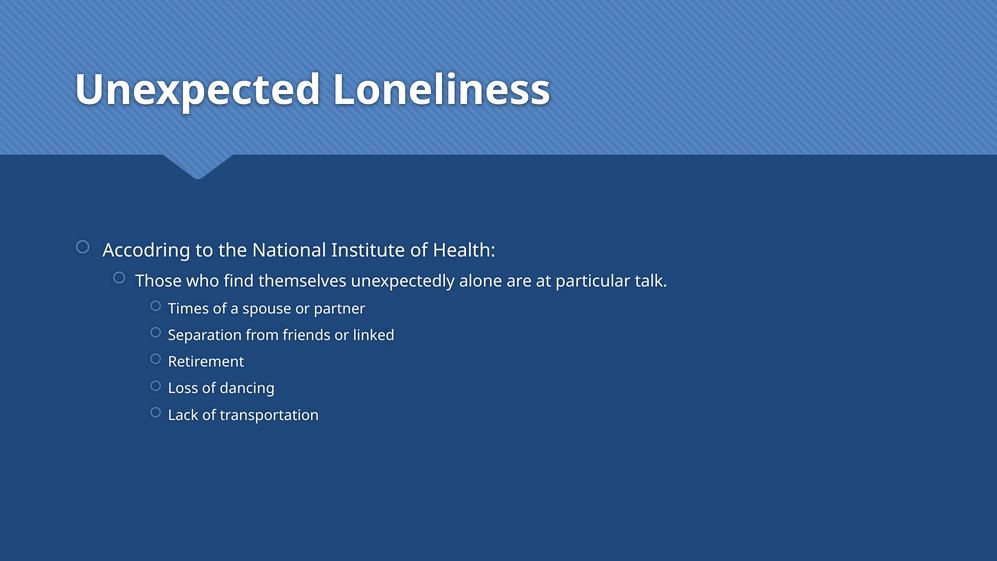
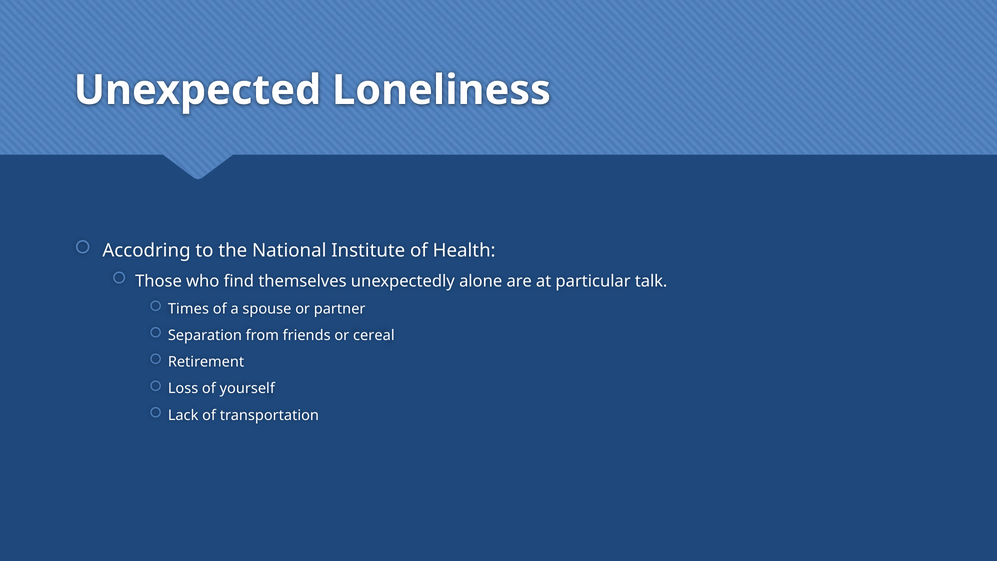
linked: linked -> cereal (374, 335)
dancing: dancing -> yourself (247, 389)
